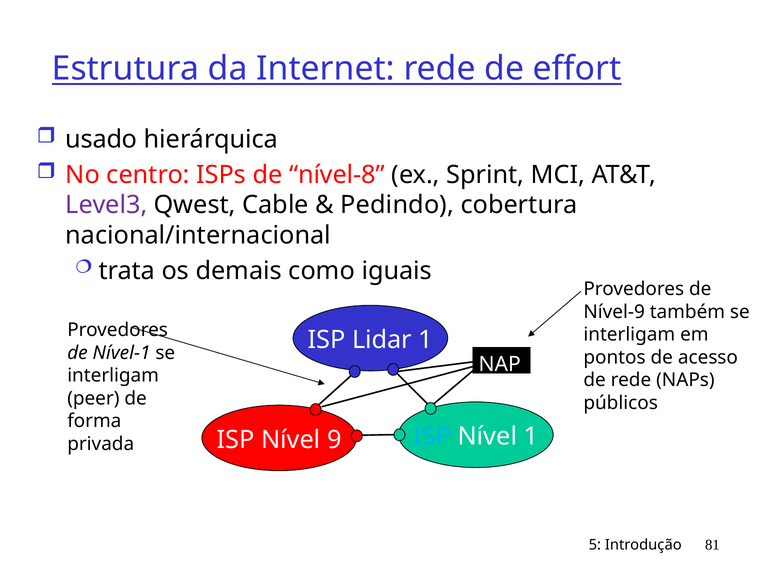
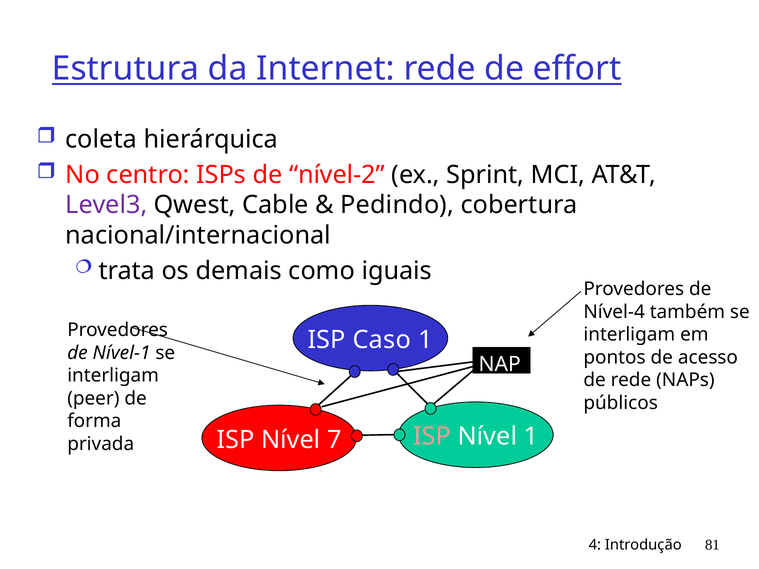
usado: usado -> coleta (101, 139)
nível-8: nível-8 -> nível-2 (337, 175)
Nível-9: Nível-9 -> Nível-4 (614, 312)
Lidar: Lidar -> Caso (382, 340)
ISP colour: light blue -> pink (432, 437)
9: 9 -> 7 (334, 440)
5: 5 -> 4 (595, 545)
